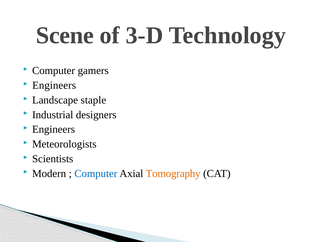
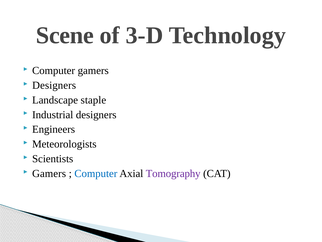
Engineers: Engineers -> Designers (54, 85)
Modern: Modern -> Gamers (49, 173)
Tomography colour: orange -> purple (173, 173)
